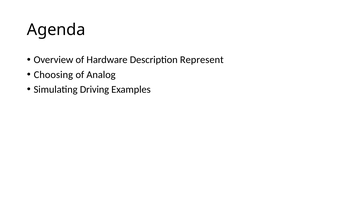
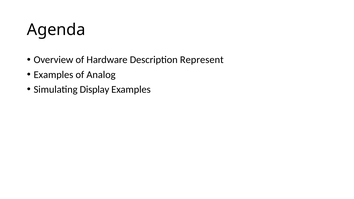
Choosing: Choosing -> Examples (53, 75)
Driving: Driving -> Display (94, 90)
